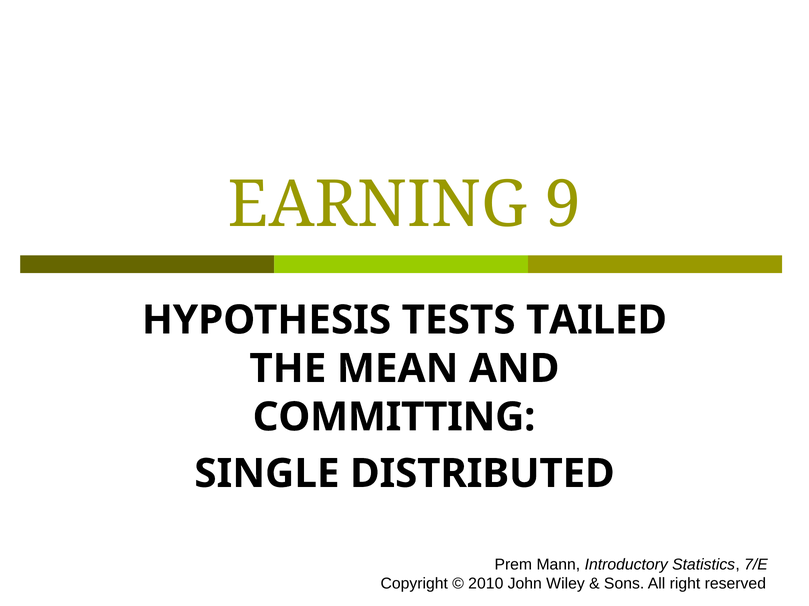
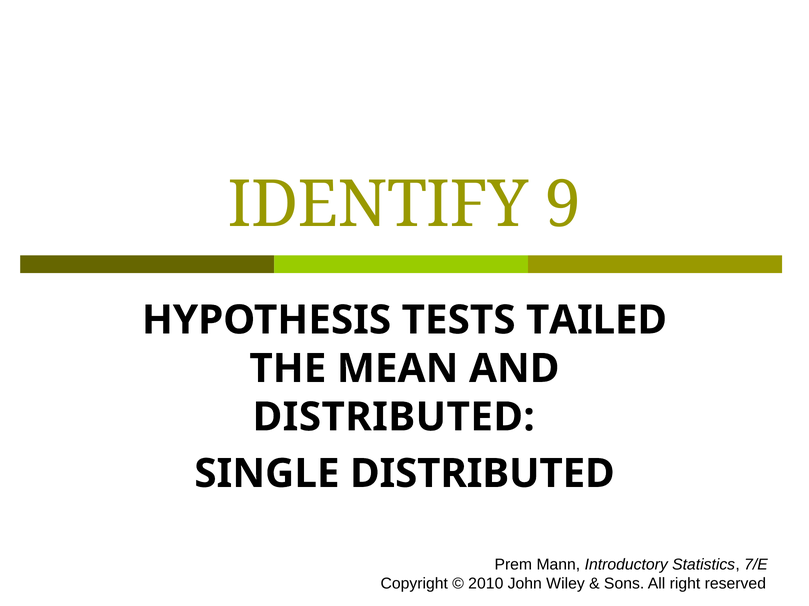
EARNING: EARNING -> IDENTIFY (378, 205)
COMMITTING: COMMITTING -> DISTRIBUTED (394, 418)
